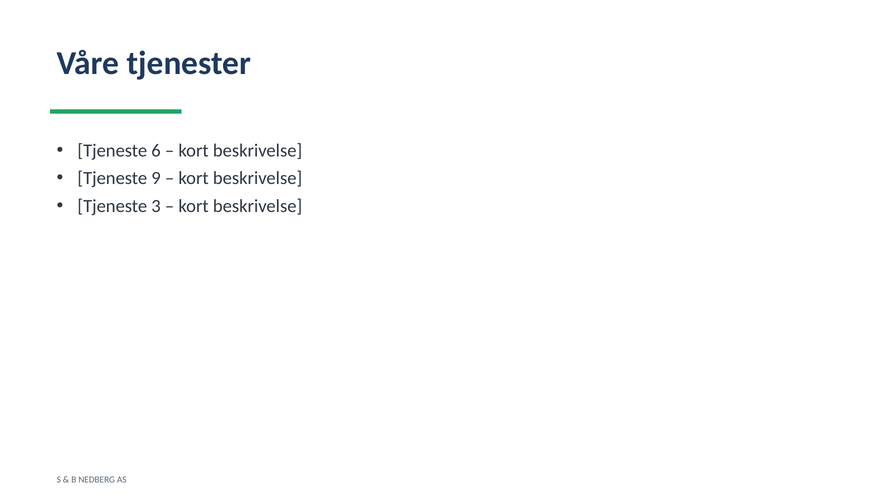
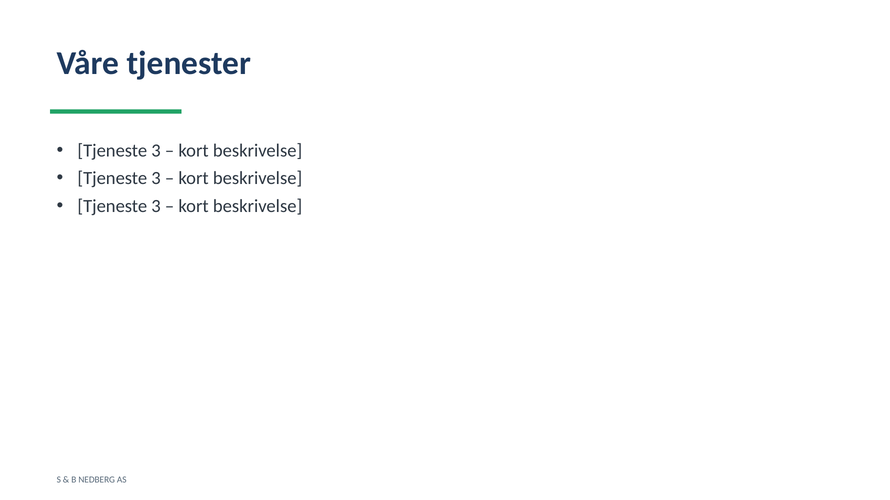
6: 6 -> 3 (156, 151)
9: 9 -> 3 (156, 179)
